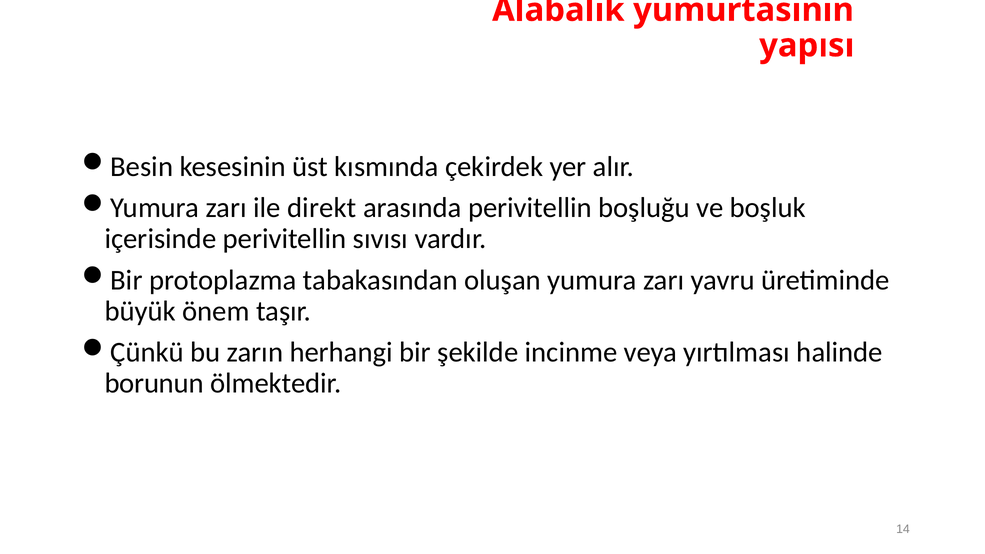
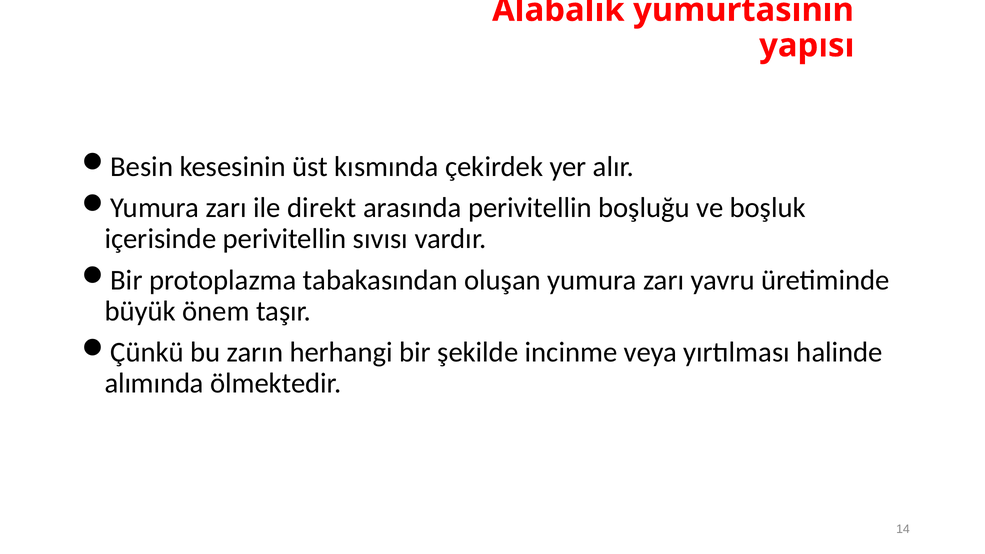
borunun: borunun -> alımında (154, 384)
